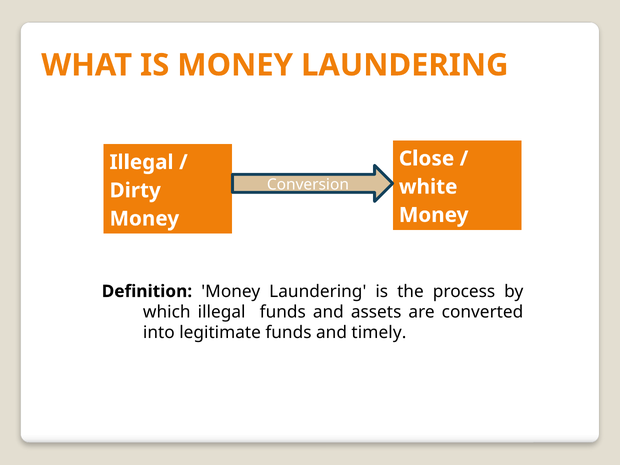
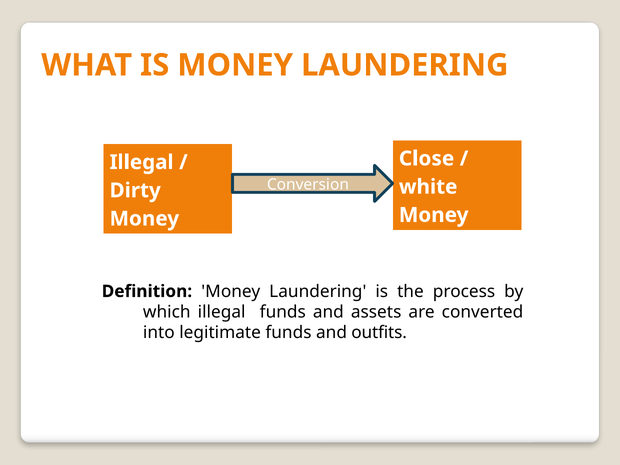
timely: timely -> outfits (379, 333)
